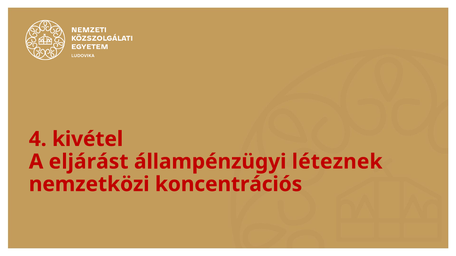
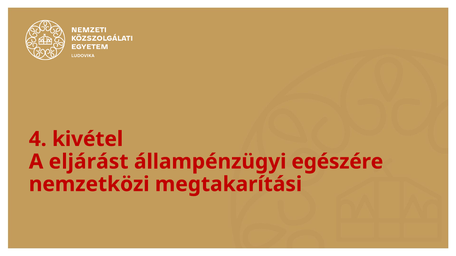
léteznek: léteznek -> egészére (337, 162)
koncentrációs: koncentrációs -> megtakarítási (229, 185)
